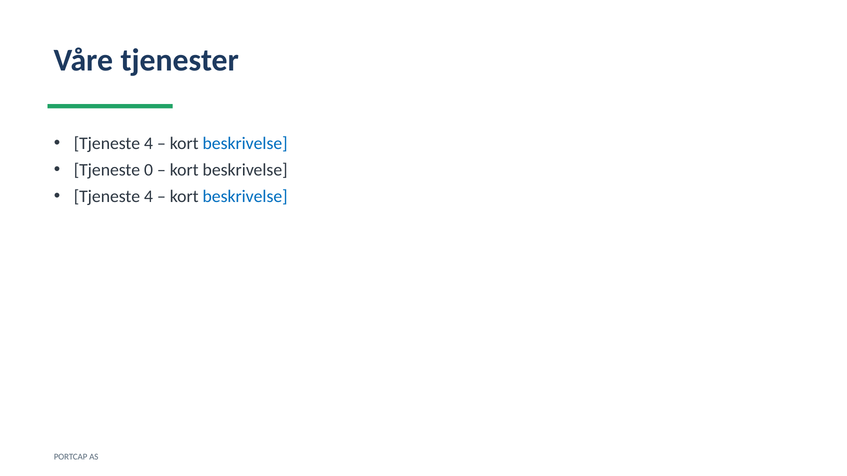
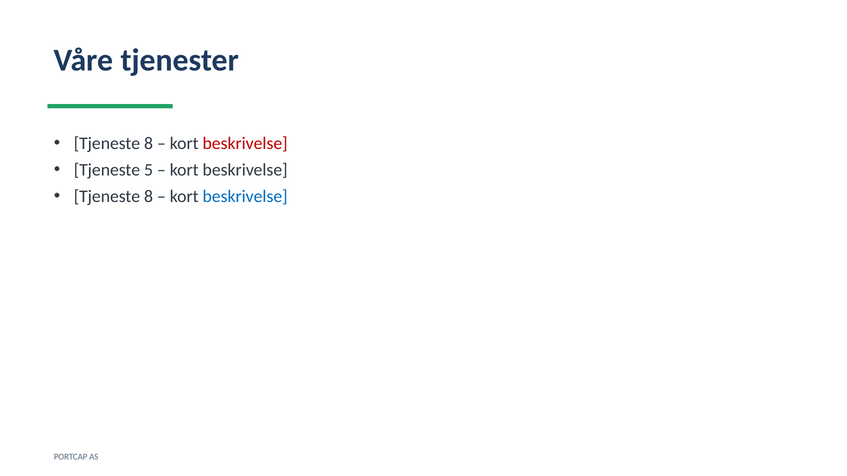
4: 4 -> 8 (148, 143)
beskrivelse colour: blue -> red (245, 143)
0: 0 -> 5 (148, 170)
4: 4 -> 8 (148, 196)
